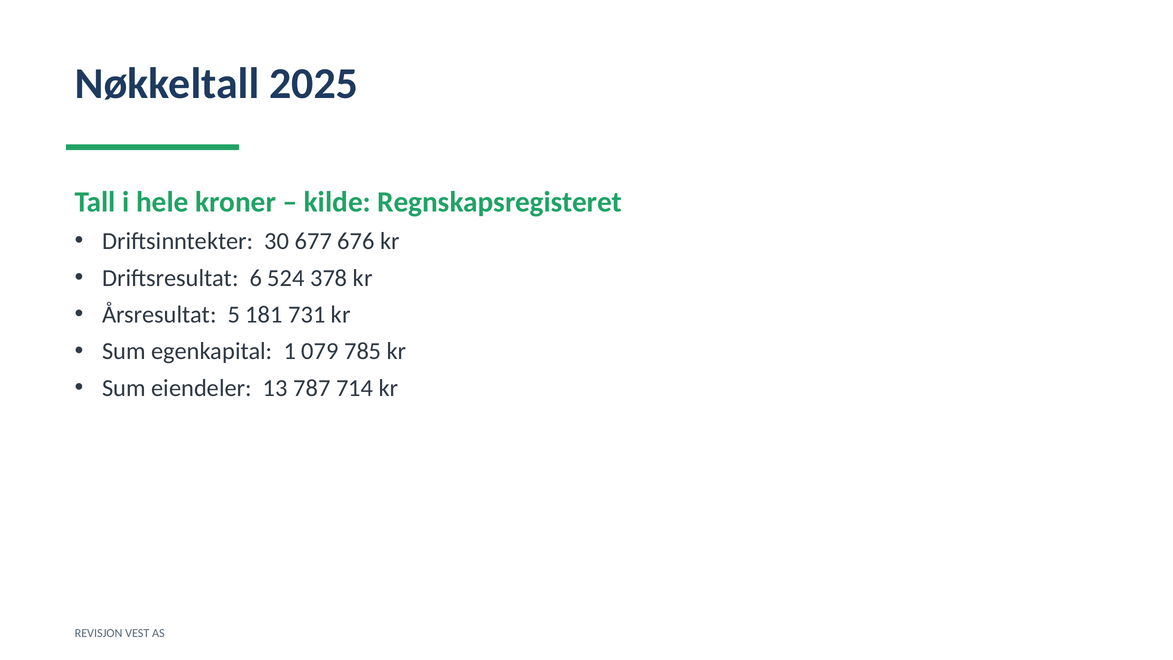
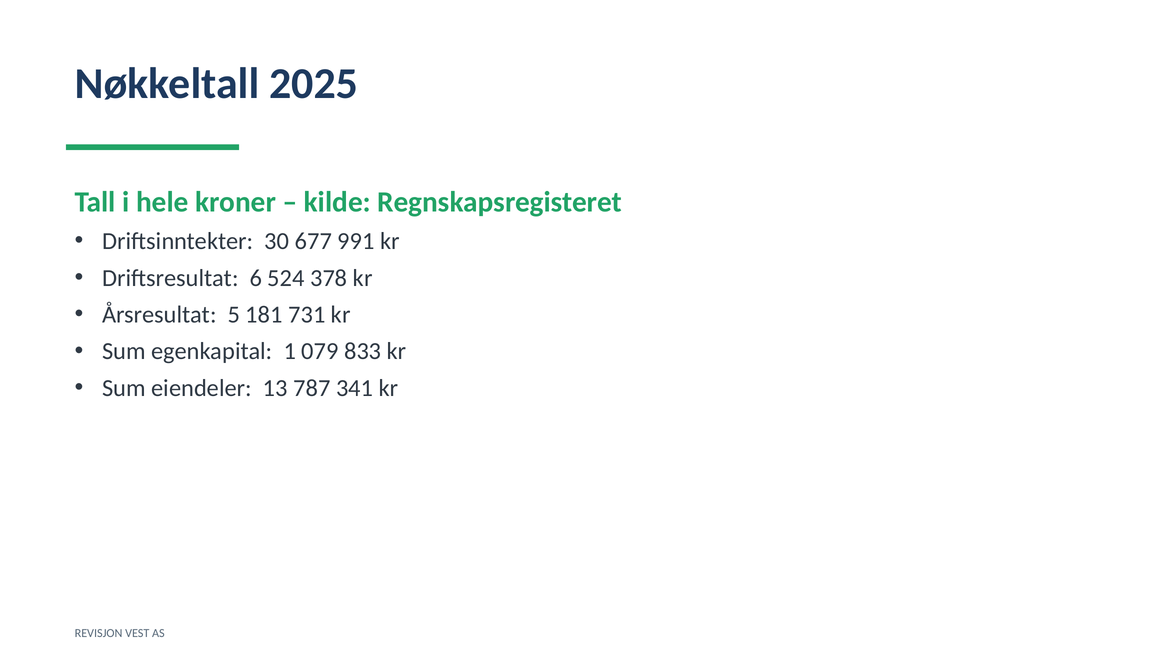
676: 676 -> 991 (356, 241)
785: 785 -> 833 (363, 351)
714: 714 -> 341 (355, 388)
